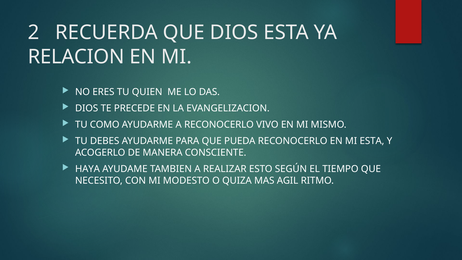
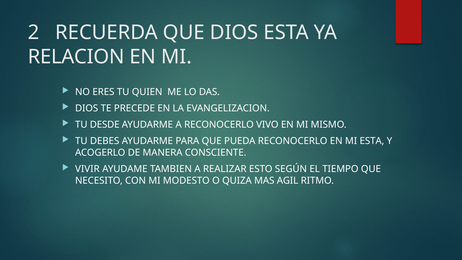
COMO: COMO -> DESDE (105, 125)
HAYA: HAYA -> VIVIR (87, 169)
